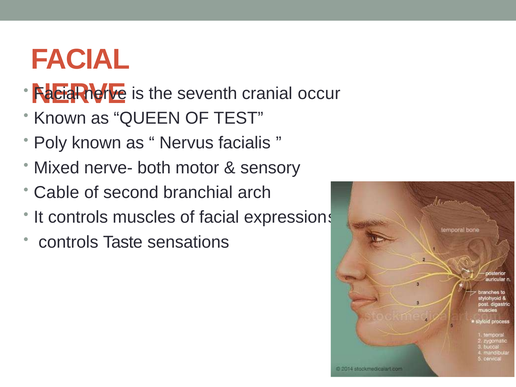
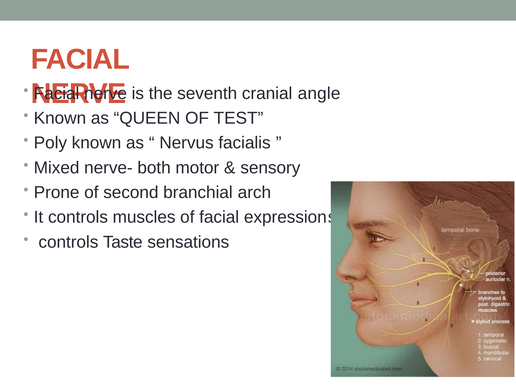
occur: occur -> angle (319, 93)
Cable: Cable -> Prone (57, 192)
